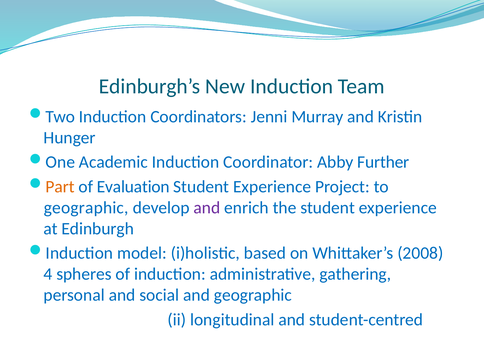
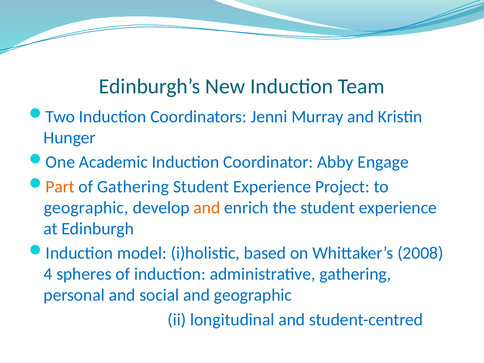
Further: Further -> Engage (383, 162)
of Evaluation: Evaluation -> Gathering (133, 187)
and colour: purple -> orange (207, 208)
